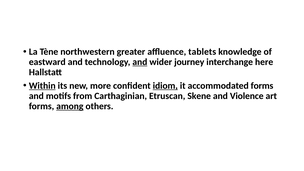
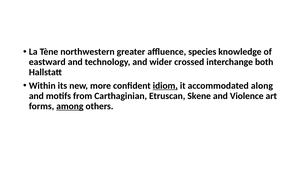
tablets: tablets -> species (202, 52)
and underline: present -> none (140, 62)
journey: journey -> crossed (189, 62)
here: here -> both (264, 62)
Within underline: present -> none (42, 86)
accommodated forms: forms -> along (262, 86)
